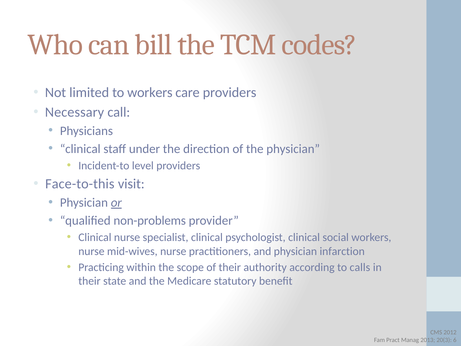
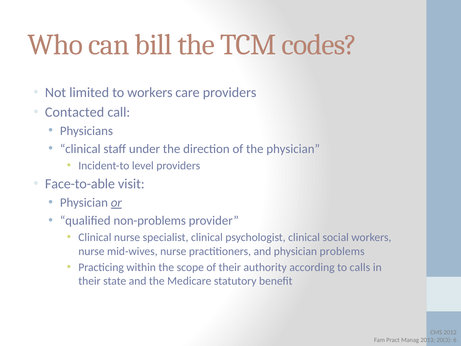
Necessary: Necessary -> Contacted (75, 112)
Face-to-this: Face-to-this -> Face-to-able (80, 184)
infarction: infarction -> problems (342, 251)
